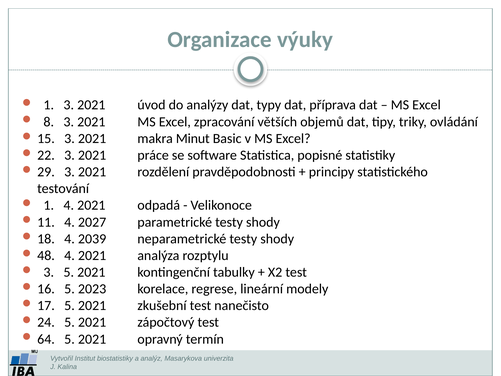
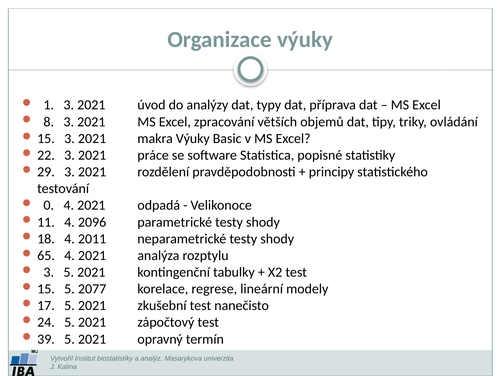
makra Minut: Minut -> Výuky (193, 138)
1: 1 -> 0 (49, 205)
2027: 2027 -> 2096 (92, 222)
2039: 2039 -> 2011 (92, 239)
48: 48 -> 65 (46, 255)
16: 16 -> 15 (46, 289)
2023: 2023 -> 2077 (92, 289)
64: 64 -> 39 (46, 339)
